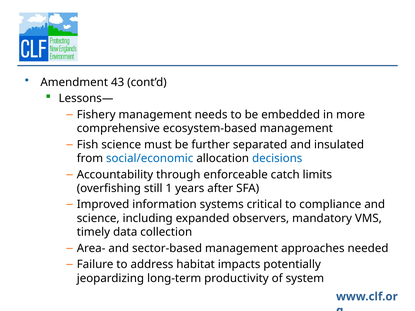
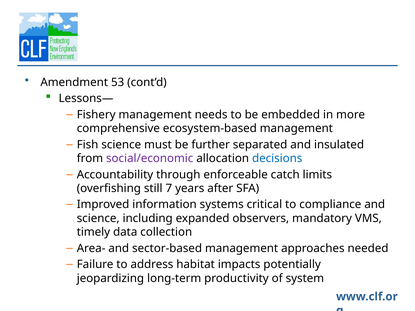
43: 43 -> 53 (118, 82)
social/economic colour: blue -> purple (150, 159)
1: 1 -> 7 (169, 189)
